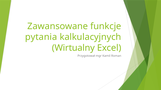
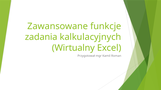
pytania: pytania -> zadania (41, 37)
